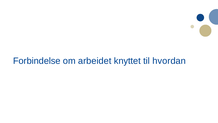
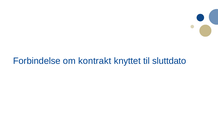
arbeidet: arbeidet -> kontrakt (95, 61)
hvordan: hvordan -> sluttdato (169, 61)
